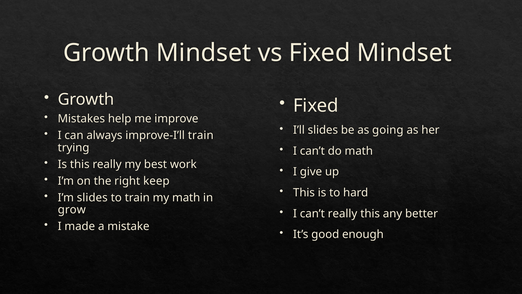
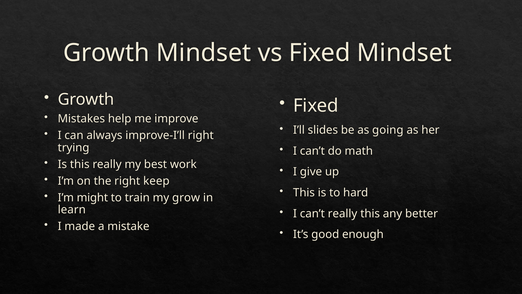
improve-I’ll train: train -> right (201, 135)
I’m slides: slides -> might (92, 197)
my math: math -> grow (186, 197)
grow: grow -> learn (72, 209)
